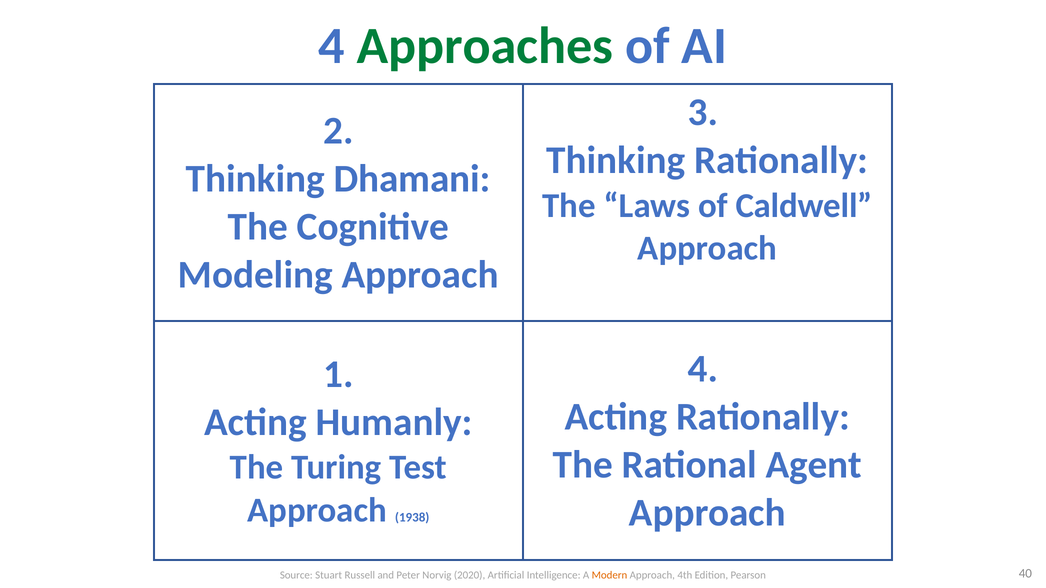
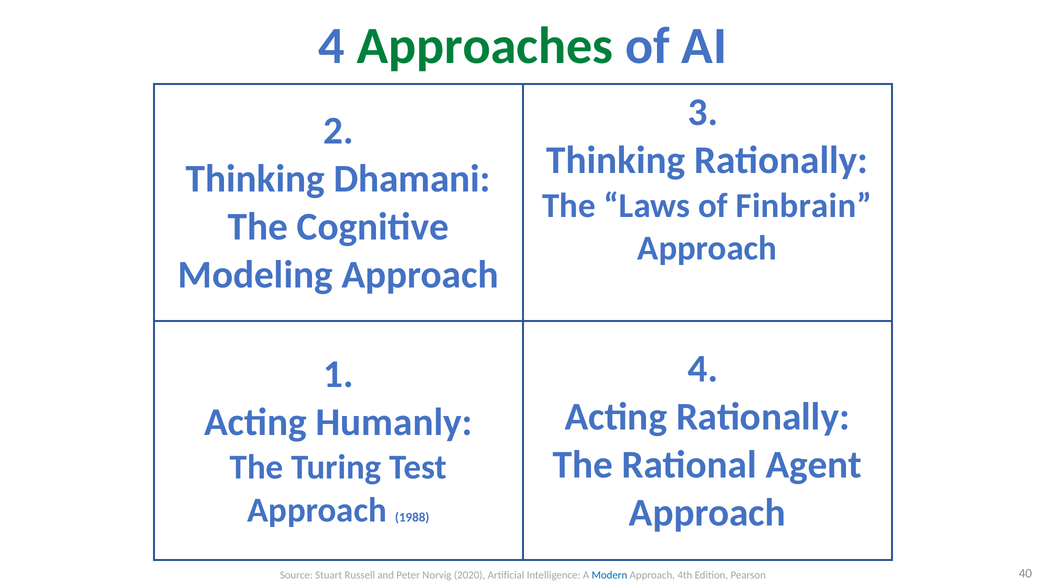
Caldwell: Caldwell -> Finbrain (804, 206)
1938: 1938 -> 1988 (412, 518)
Modern colour: orange -> blue (609, 576)
